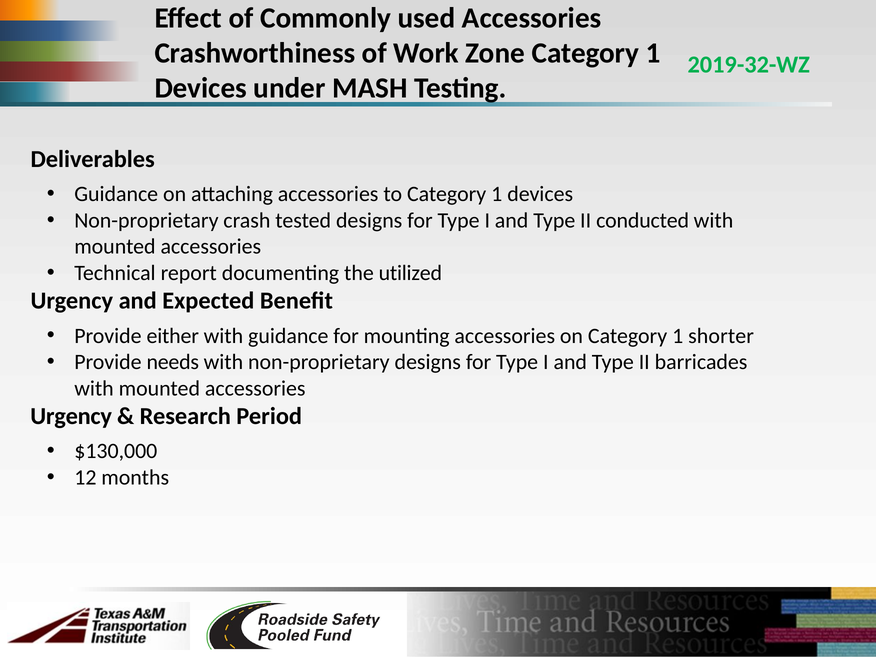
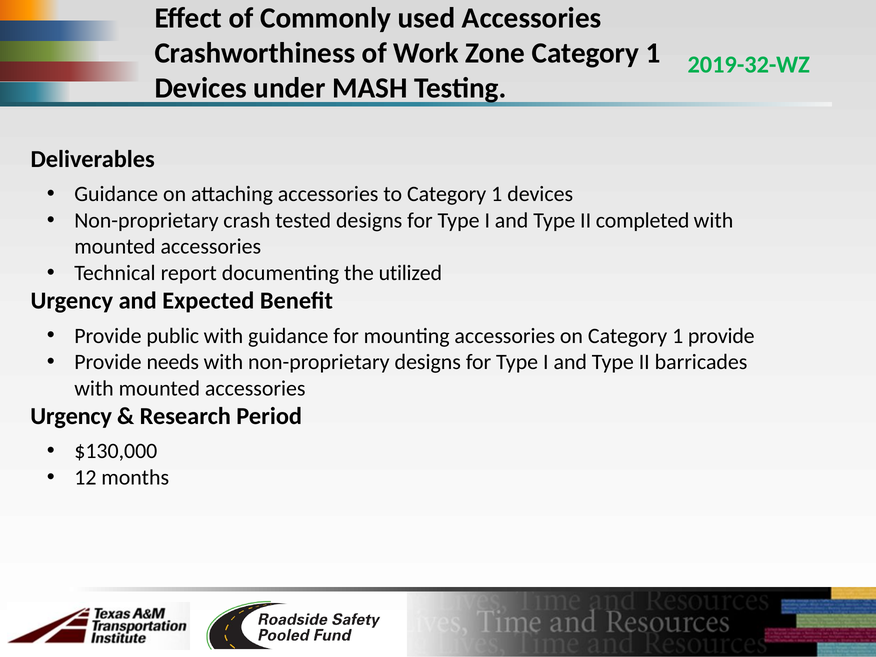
conducted: conducted -> completed (643, 220)
either: either -> public (173, 336)
1 shorter: shorter -> provide (721, 336)
